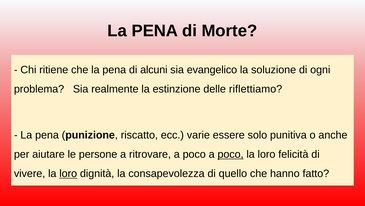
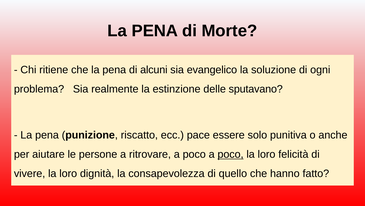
riflettiamo: riflettiamo -> sputavano (256, 89)
varie: varie -> pace (198, 135)
loro underline: present -> none (68, 173)
